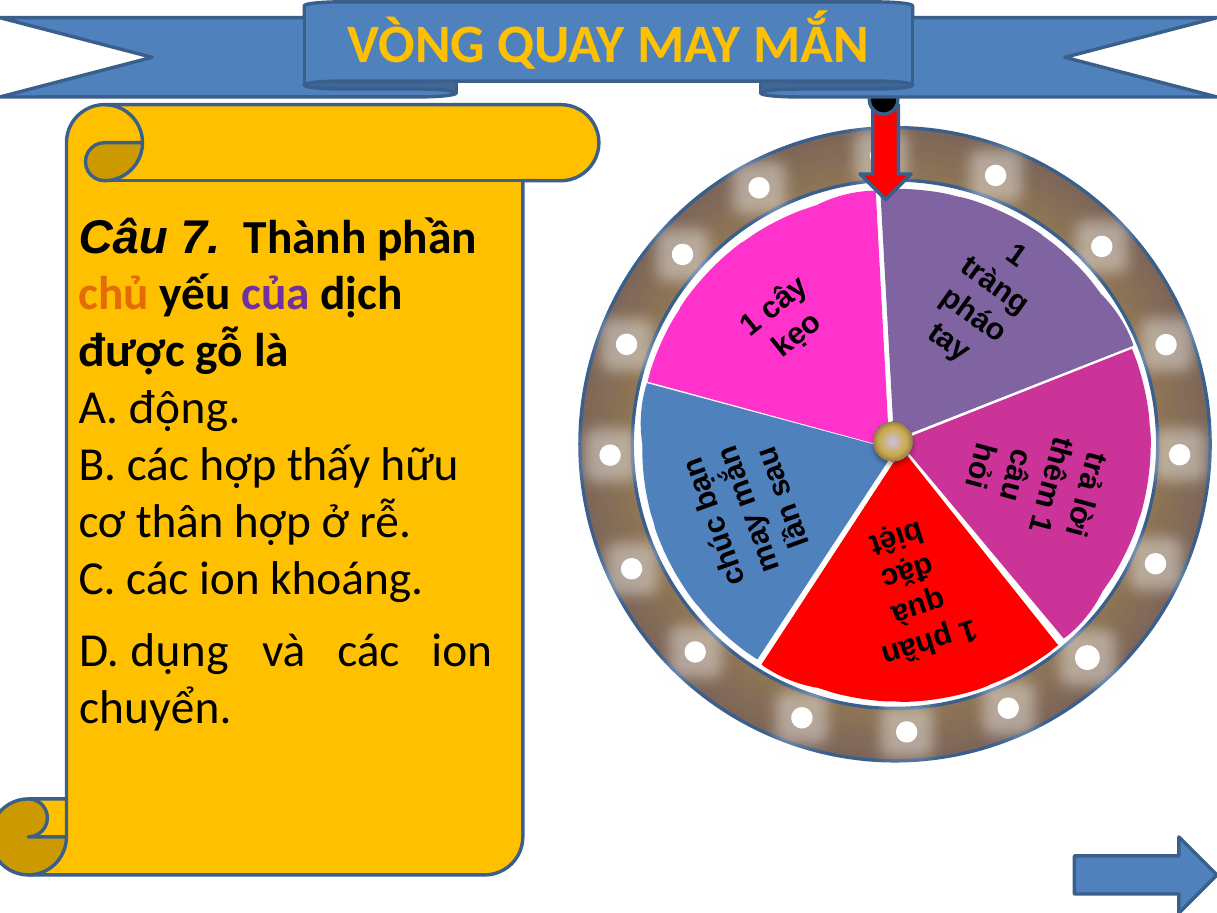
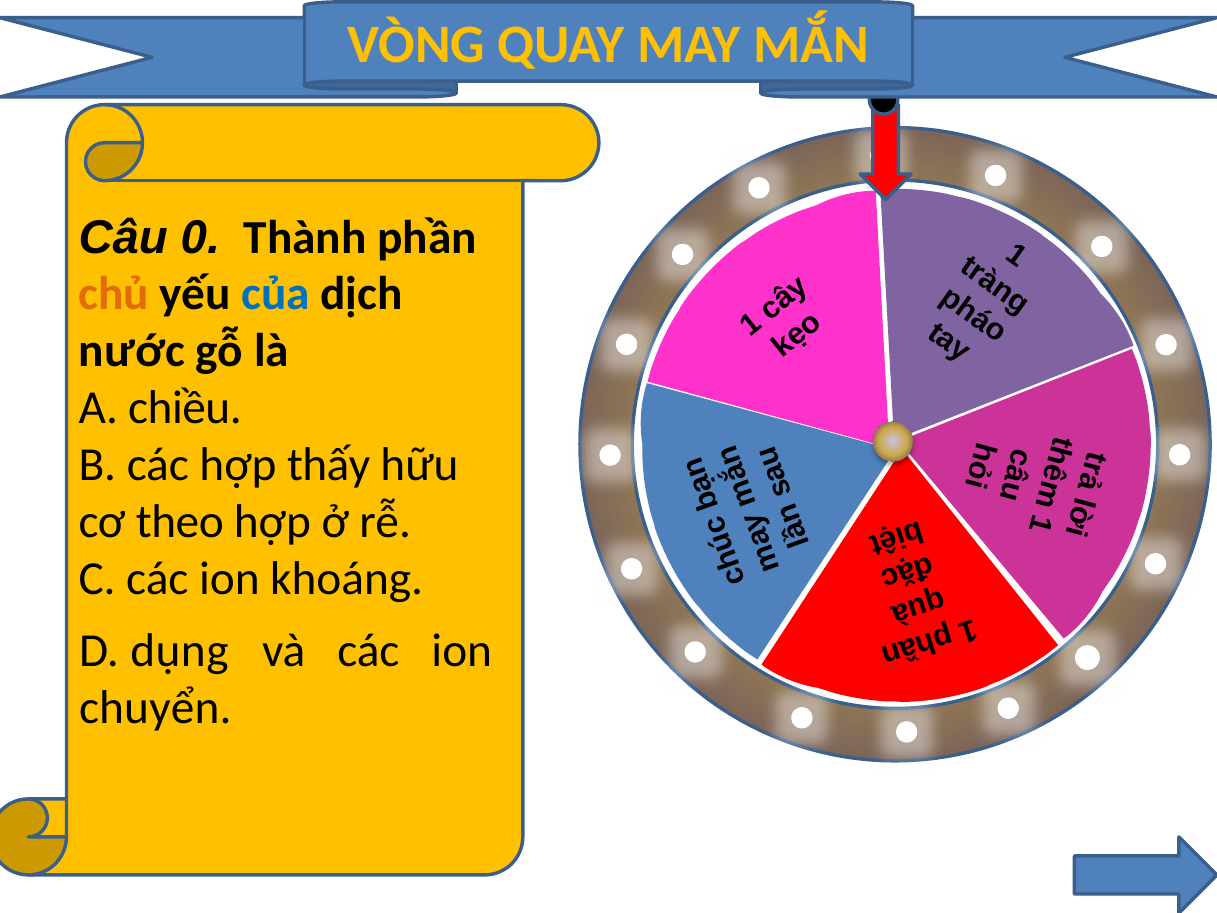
7: 7 -> 0 (200, 237)
của colour: purple -> blue (275, 294)
được: được -> nước (132, 351)
động: động -> chiều (185, 408)
thân: thân -> theo (180, 521)
